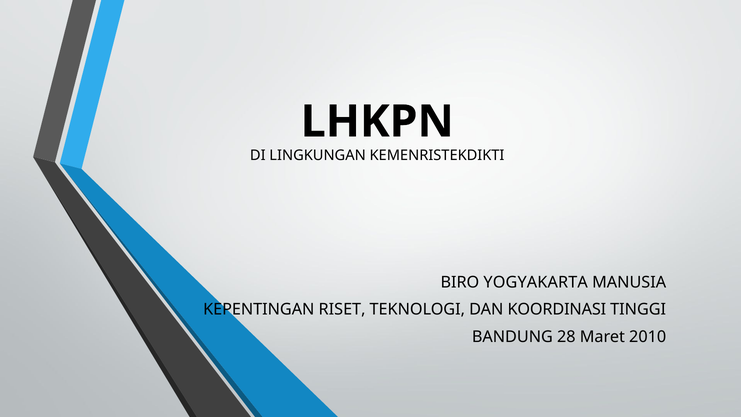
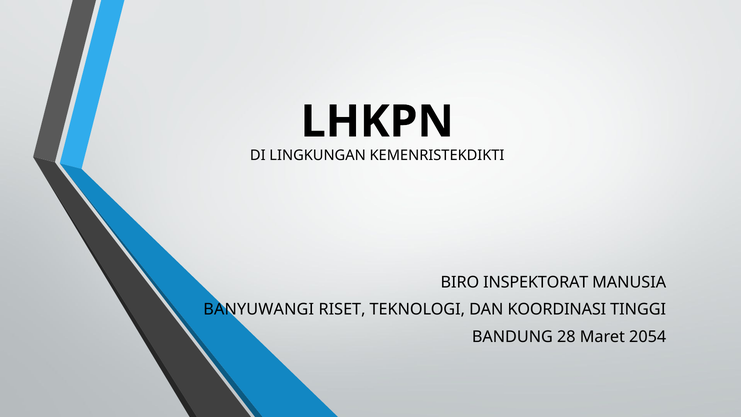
YOGYAKARTA: YOGYAKARTA -> INSPEKTORAT (536, 282)
KEPENTINGAN: KEPENTINGAN -> BANYUWANGI (259, 309)
2010: 2010 -> 2054 (648, 337)
